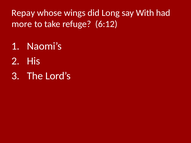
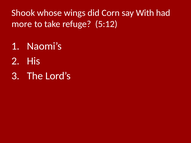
Repay: Repay -> Shook (23, 13)
Long: Long -> Corn (111, 13)
6:12: 6:12 -> 5:12 (106, 24)
